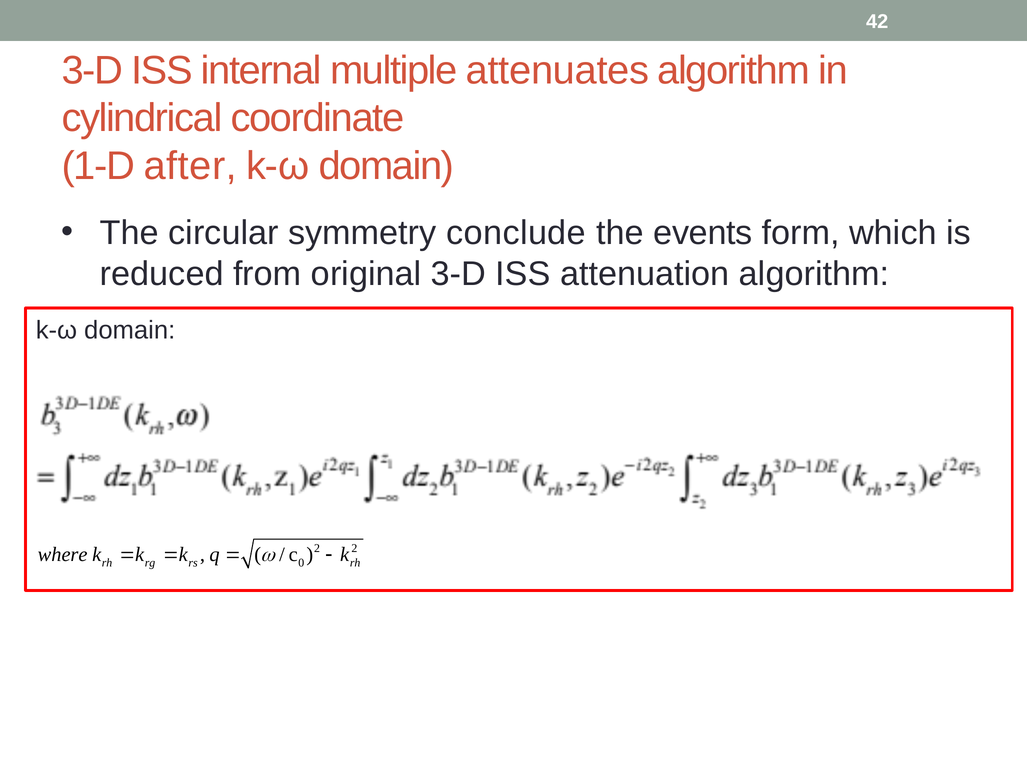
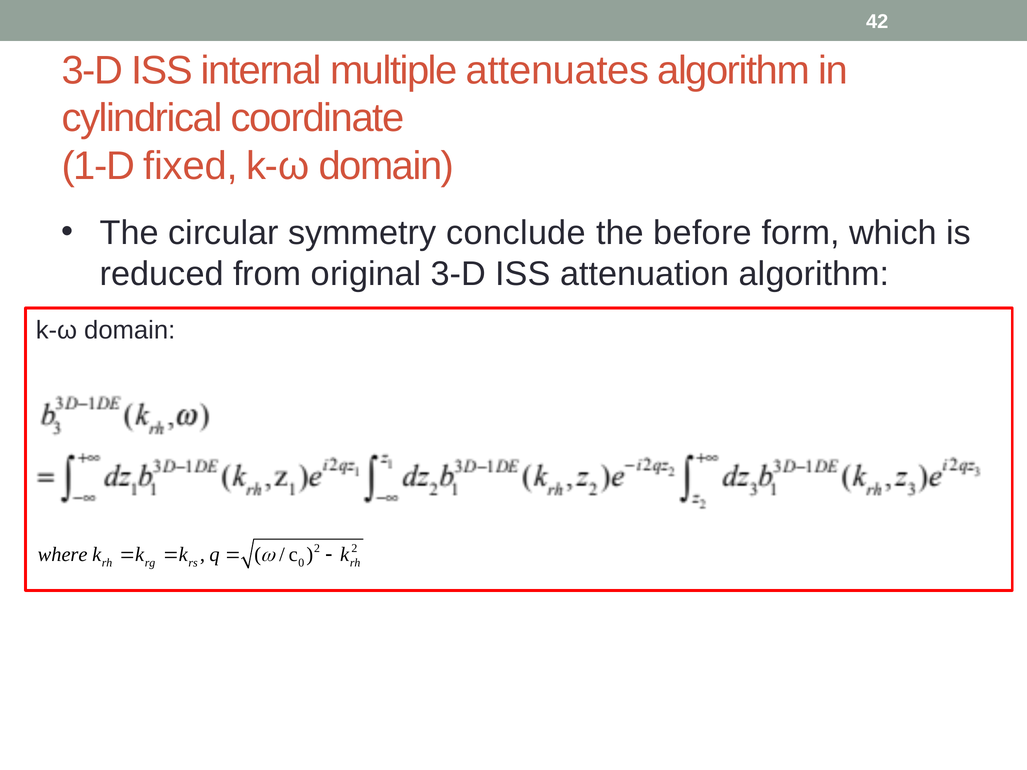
after: after -> fixed (191, 166)
events: events -> before (703, 233)
